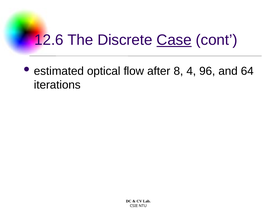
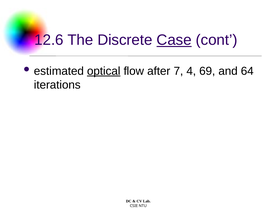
optical underline: none -> present (104, 71)
8: 8 -> 7 (178, 71)
96: 96 -> 69 (207, 71)
